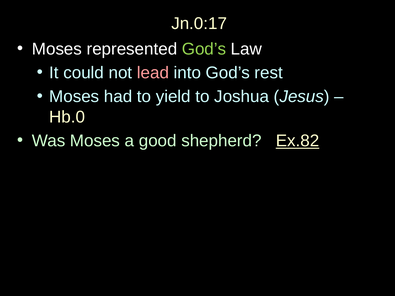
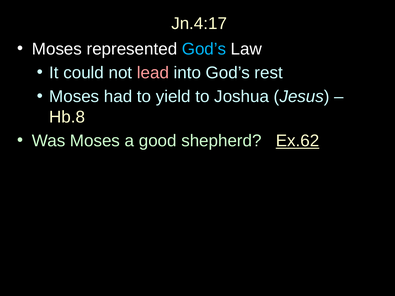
Jn.0:17: Jn.0:17 -> Jn.4:17 (199, 24)
God’s colour: light green -> light blue (204, 49)
Hb.0: Hb.0 -> Hb.8 (67, 117)
Ex.82: Ex.82 -> Ex.62 (298, 141)
